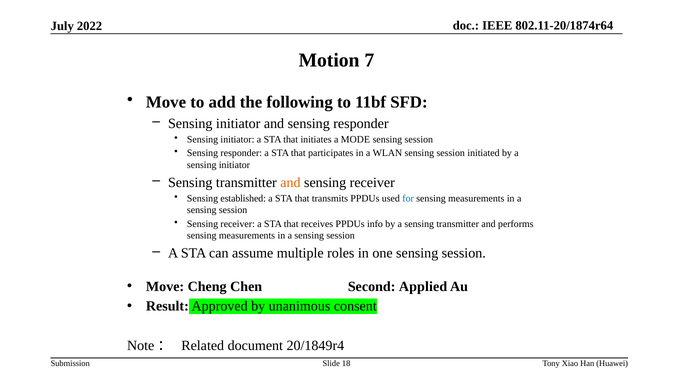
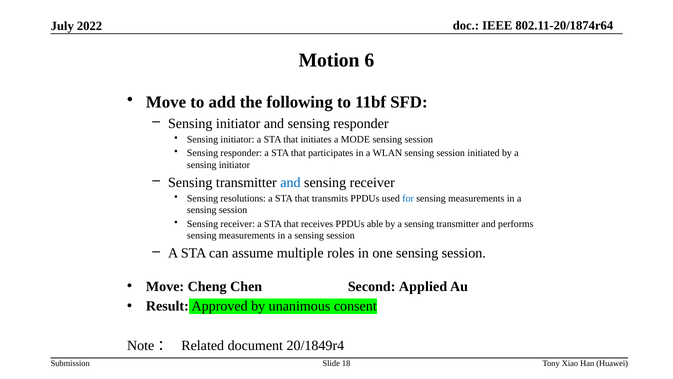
7: 7 -> 6 (369, 60)
and colour: orange -> blue (290, 182)
established: established -> resolutions (243, 198)
info: info -> able (375, 224)
